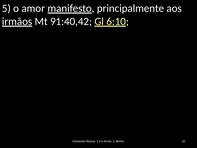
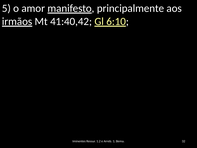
91:40,42: 91:40,42 -> 41:40,42 (71, 21)
